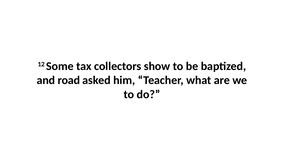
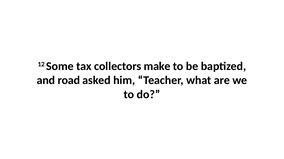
show: show -> make (157, 66)
